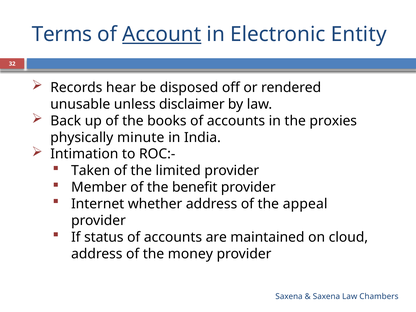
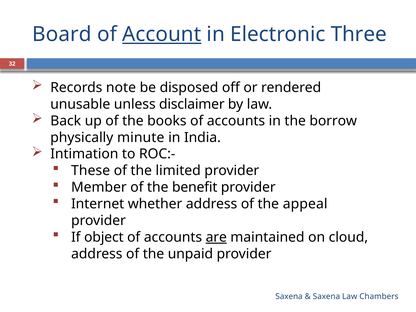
Terms: Terms -> Board (62, 34)
Entity: Entity -> Three (359, 34)
hear: hear -> note (121, 88)
proxies: proxies -> borrow (333, 121)
Taken: Taken -> These (91, 171)
status: status -> object (104, 237)
are underline: none -> present (216, 237)
money: money -> unpaid (190, 254)
